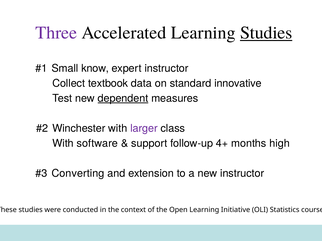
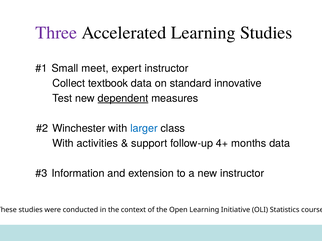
Studies underline: present -> none (266, 33)
know: know -> meet (95, 68)
larger colour: purple -> blue (144, 129)
software: software -> activities (97, 144)
months high: high -> data (280, 144)
Converting: Converting -> Information (78, 174)
